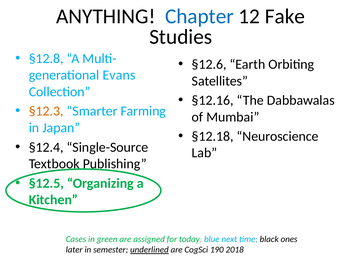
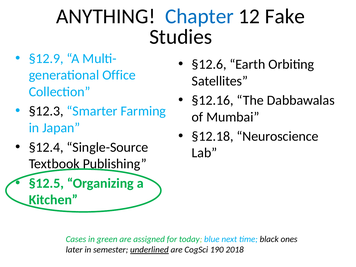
§12.8: §12.8 -> §12.9 (46, 59)
Evans: Evans -> Office (119, 75)
§12.3 colour: orange -> black (46, 111)
